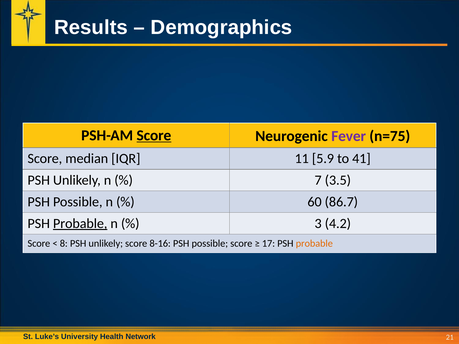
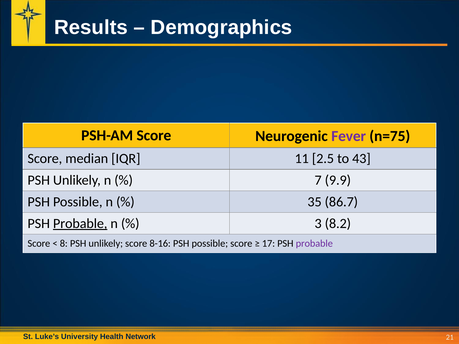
Score underline: present -> none (154, 136)
5.9: 5.9 -> 2.5 (323, 159)
41: 41 -> 43 (361, 159)
3.5: 3.5 -> 9.9 (338, 180)
60: 60 -> 35 (315, 202)
4.2: 4.2 -> 8.2 (338, 224)
probable colour: orange -> purple (314, 244)
